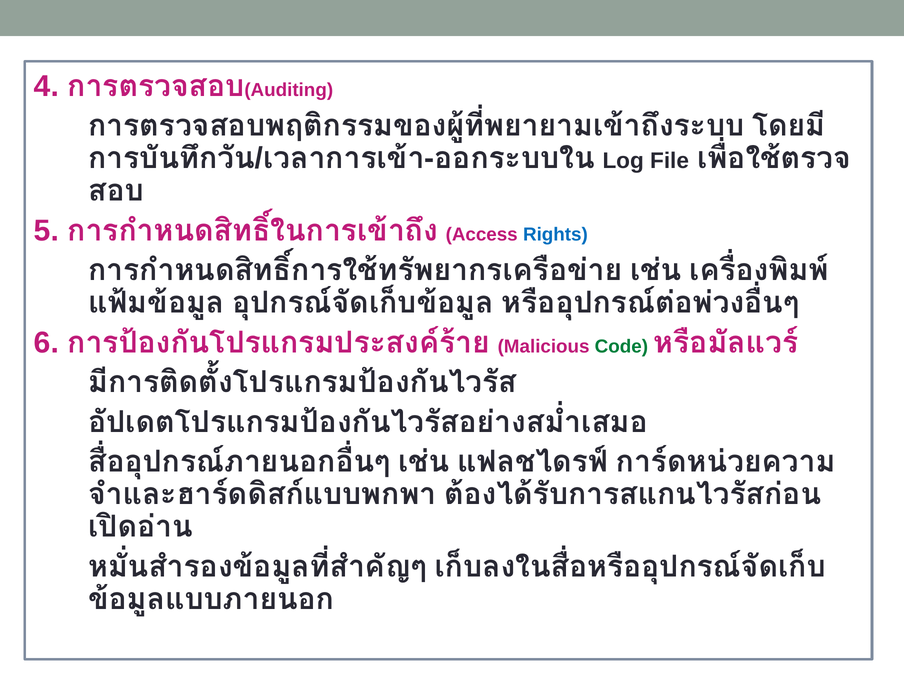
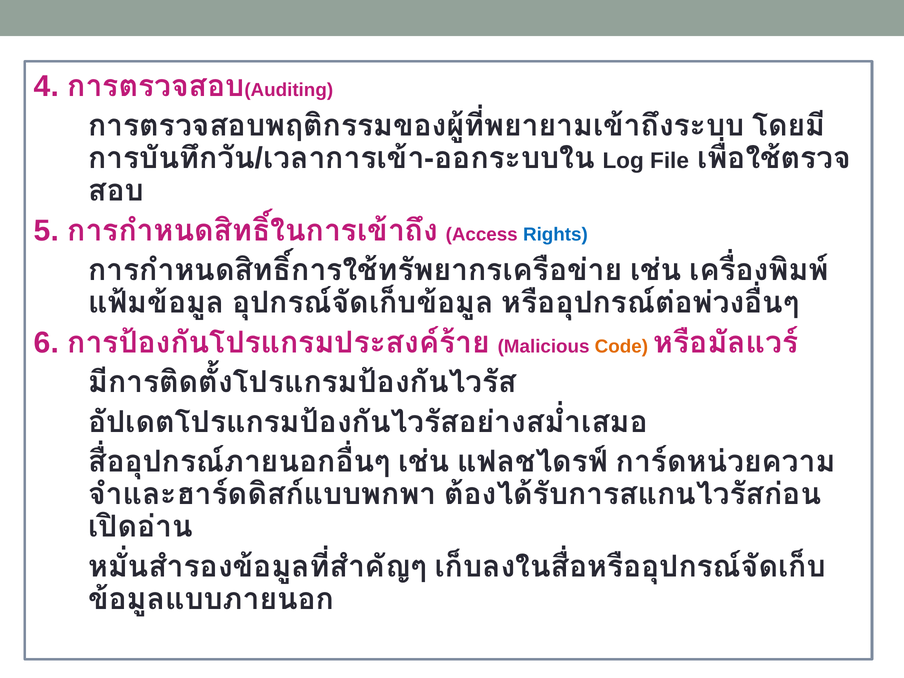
Code colour: green -> orange (621, 346)
